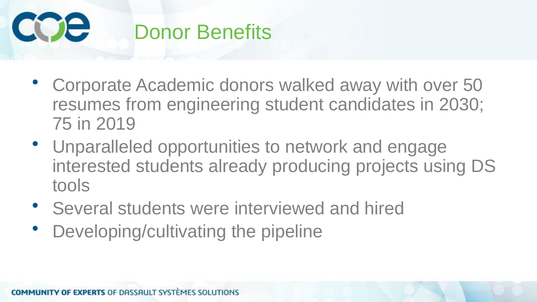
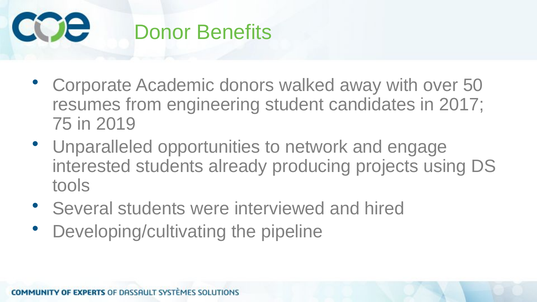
2030: 2030 -> 2017 (462, 104)
